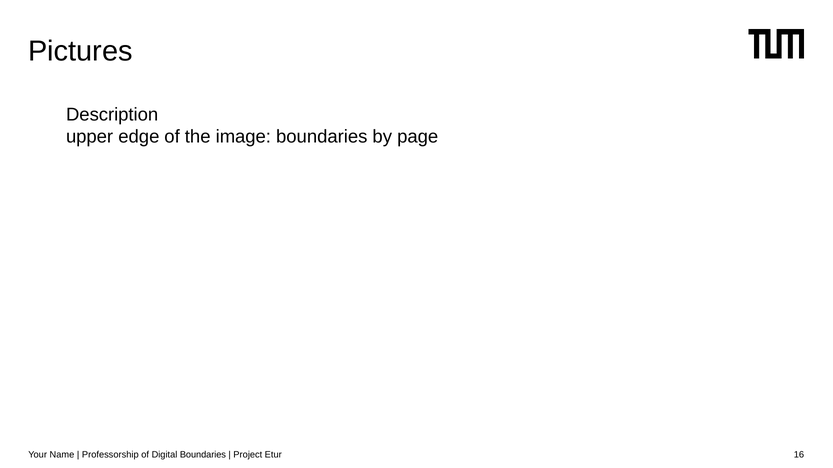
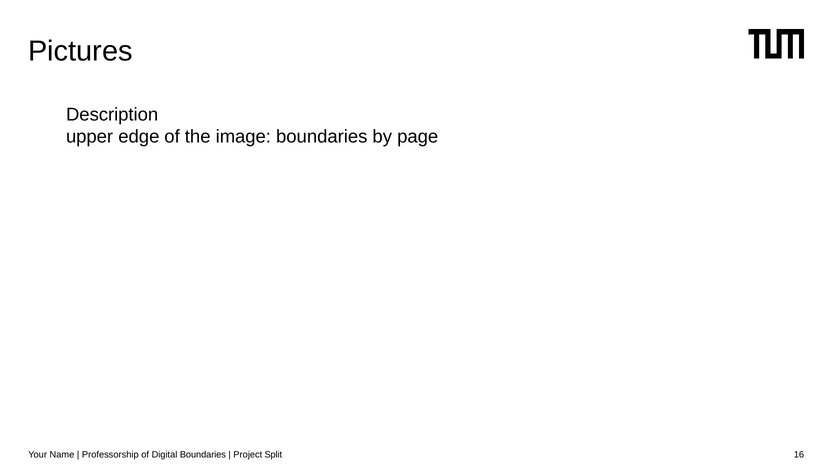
Etur: Etur -> Split (273, 455)
